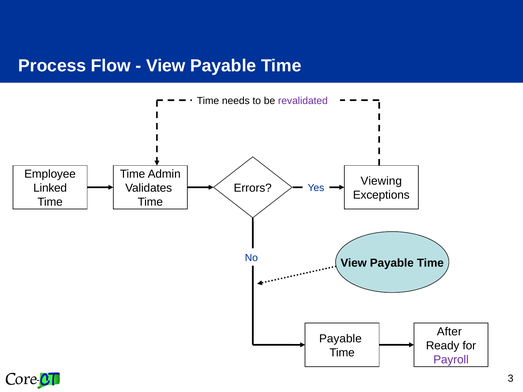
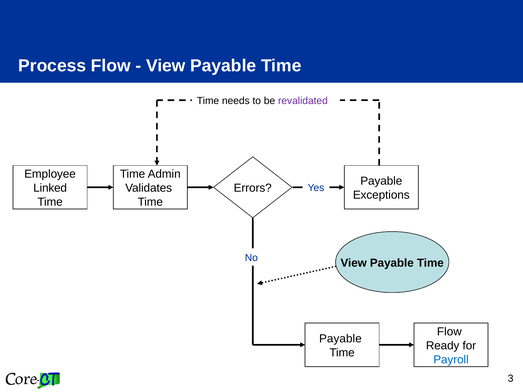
Viewing: Viewing -> Payable (381, 181)
After: After -> Flow (449, 332)
Payroll colour: purple -> blue (451, 360)
